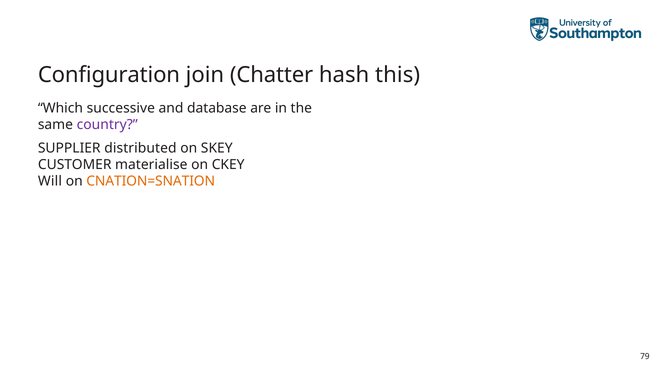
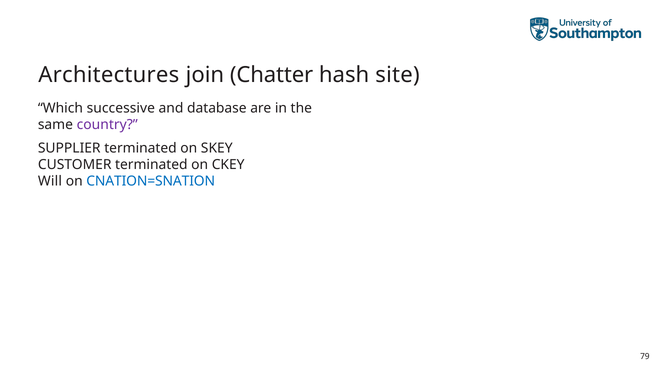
Configuration: Configuration -> Architectures (109, 75)
this: this -> site (398, 75)
SUPPLIER distributed: distributed -> terminated (140, 148)
CUSTOMER materialise: materialise -> terminated (151, 165)
CNATION=SNATION colour: orange -> blue (151, 181)
